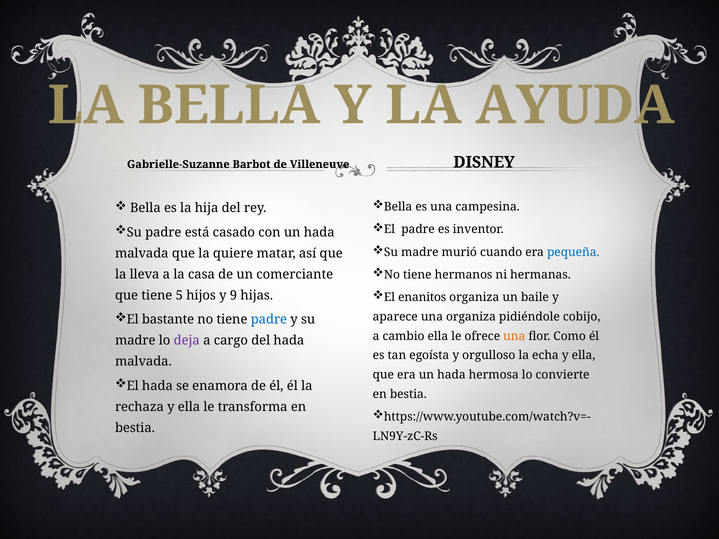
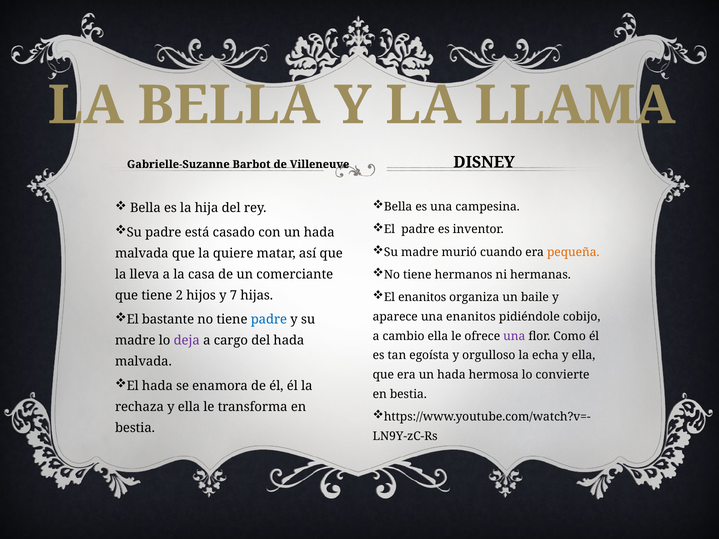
AYUDA: AYUDA -> LLAMA (575, 105)
pequeña colour: blue -> orange (573, 252)
5: 5 -> 2 (179, 295)
9: 9 -> 7 (233, 295)
una organiza: organiza -> enanitos (471, 317)
una colour: orange -> purple (514, 336)
